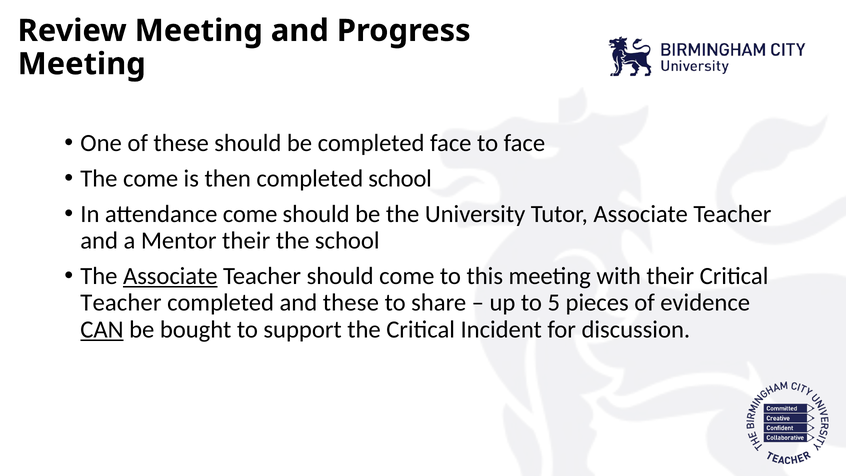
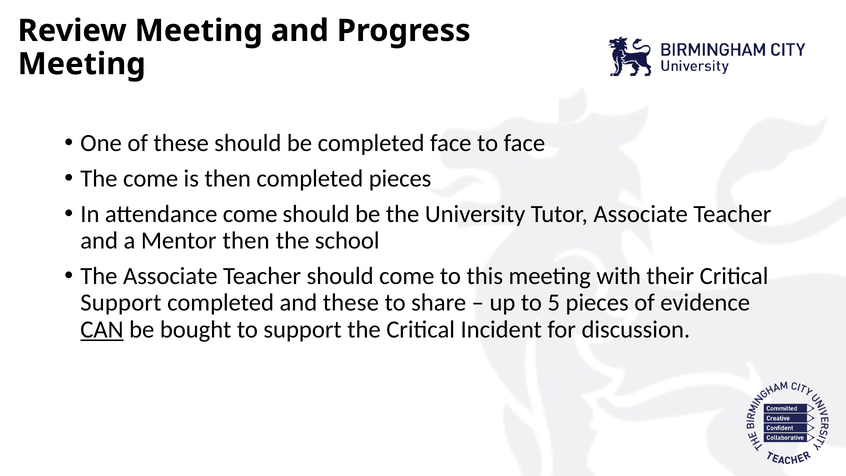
completed school: school -> pieces (400, 179)
Mentor their: their -> then (246, 241)
Associate underline: present -> none (170, 276)
Teacher: Teacher -> Support (121, 303)
